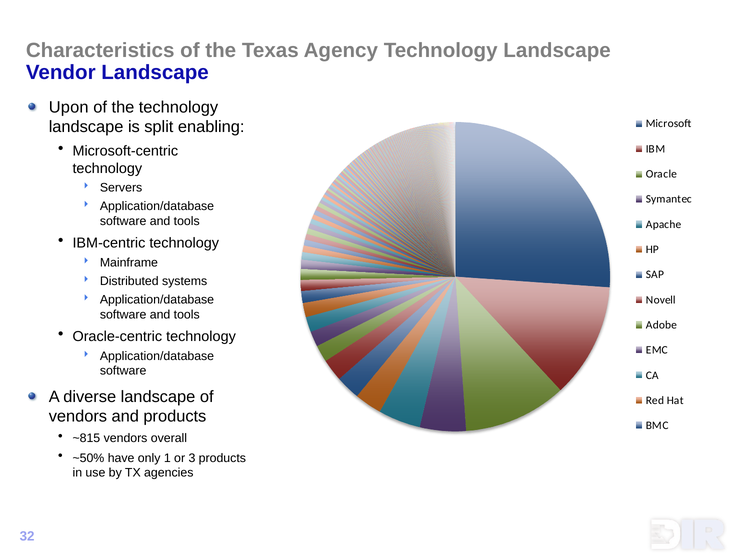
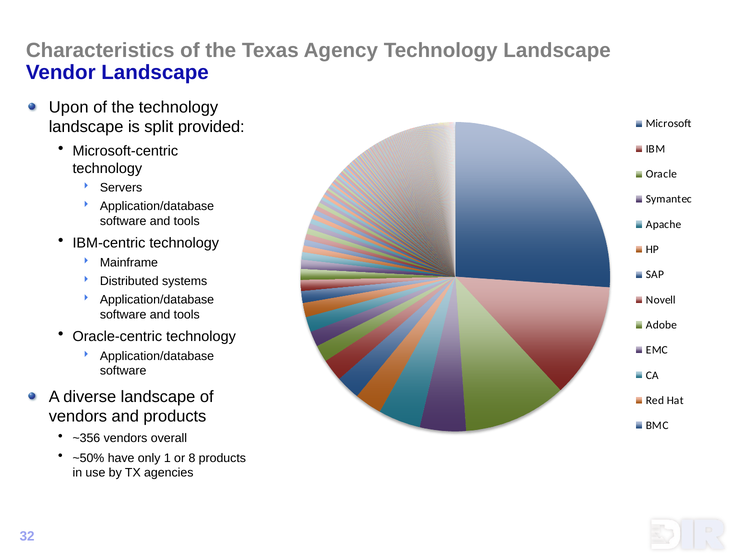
enabling: enabling -> provided (211, 127)
~815: ~815 -> ~356 (86, 438)
3: 3 -> 8 (192, 458)
